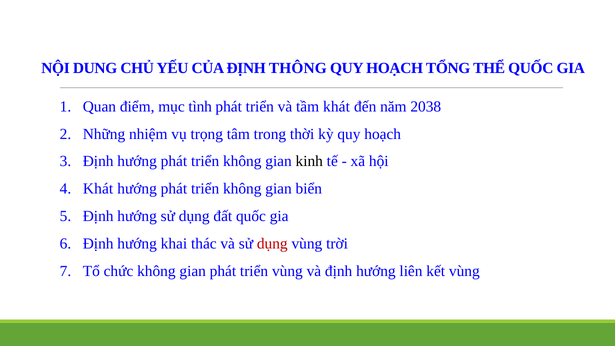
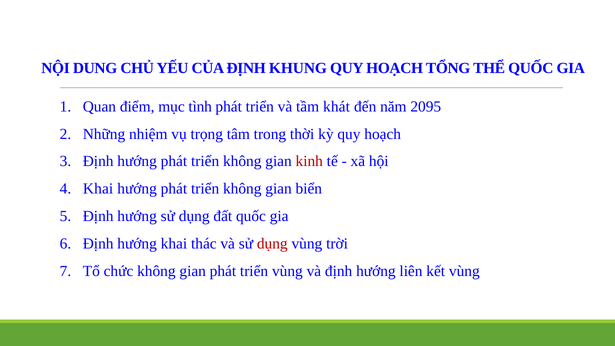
THÔNG: THÔNG -> KHUNG (298, 68)
2038: 2038 -> 2095 (426, 107)
kinh colour: black -> red (309, 161)
Khát: Khát -> Khai (98, 189)
